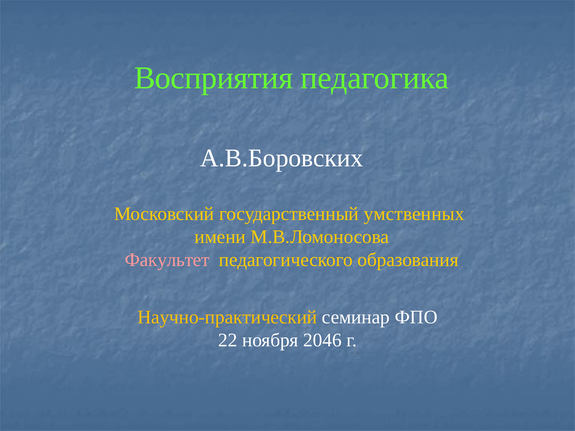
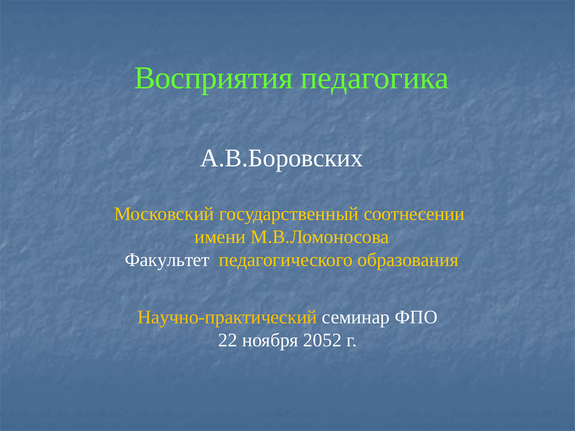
умственных: умственных -> соотнесении (414, 214)
Факультет colour: pink -> white (167, 260)
2046: 2046 -> 2052 (322, 340)
